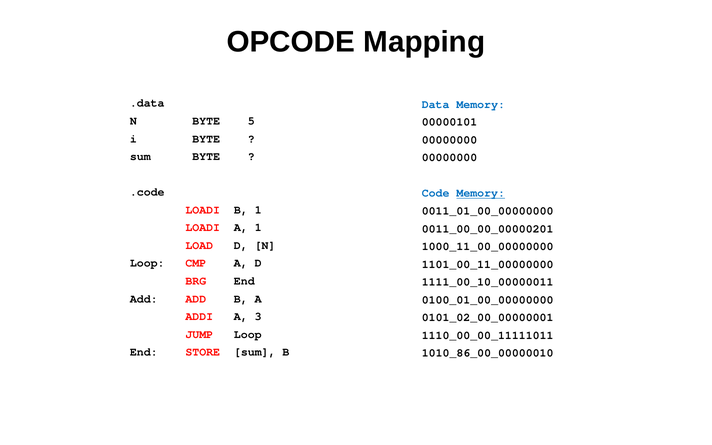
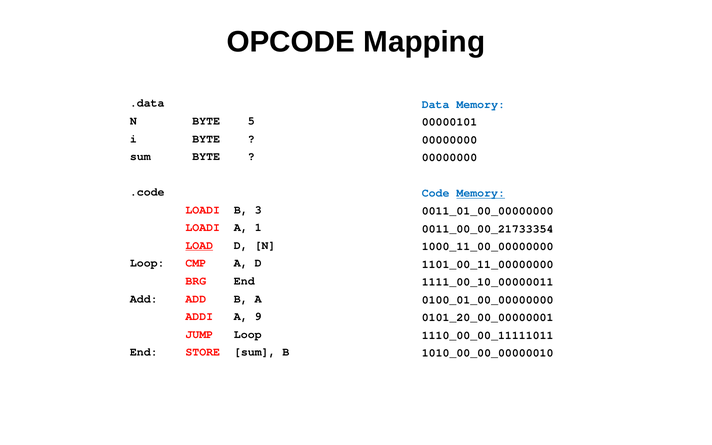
B 1: 1 -> 3 (258, 210)
0011_00_00_00000201: 0011_00_00_00000201 -> 0011_00_00_21733354 (488, 229)
LOAD underline: none -> present (199, 245)
3: 3 -> 9 (258, 316)
0101_02_00_00000001: 0101_02_00_00000001 -> 0101_20_00_00000001 (488, 318)
1010_86_00_00000010: 1010_86_00_00000010 -> 1010_00_00_00000010 (488, 353)
